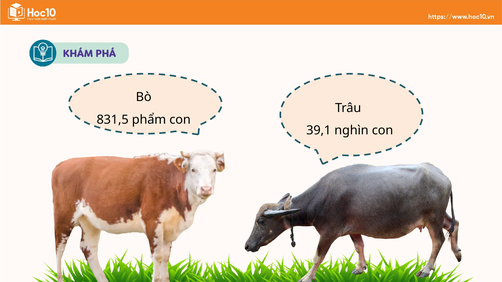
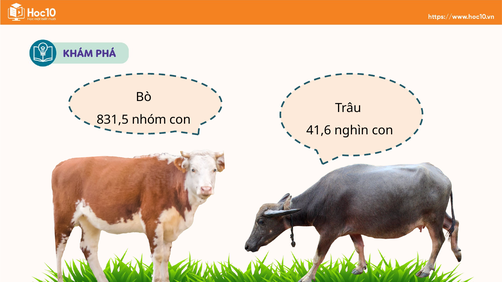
phẩm: phẩm -> nhóm (149, 120)
39,1: 39,1 -> 41,6 (319, 131)
